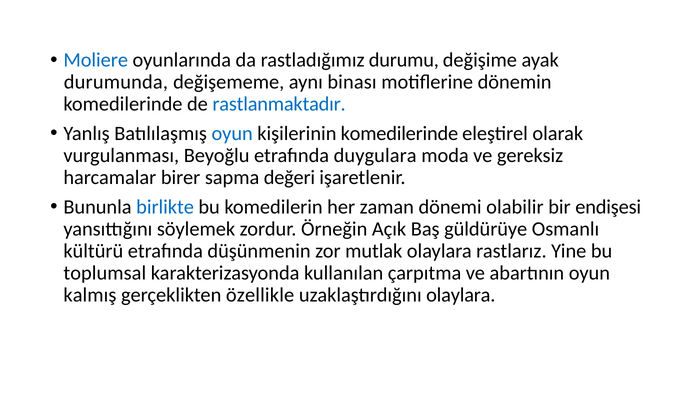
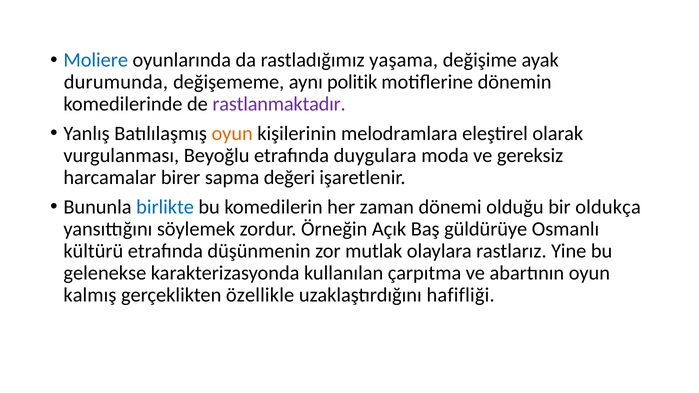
durumu: durumu -> yaşama (404, 60)
binası: binası -> politik (352, 82)
rastlanmaktadır colour: blue -> purple (279, 104)
oyun colour: blue -> orange (232, 134)
kişilerinin komedilerinde: komedilerinde -> melodramlara (399, 134)
olabilir: olabilir -> olduğu (515, 207)
endişesi: endişesi -> oldukça (608, 207)
toplumsal: toplumsal -> gelenekse (105, 273)
uzaklaştırdığını olaylara: olaylara -> hafifliği (461, 295)
